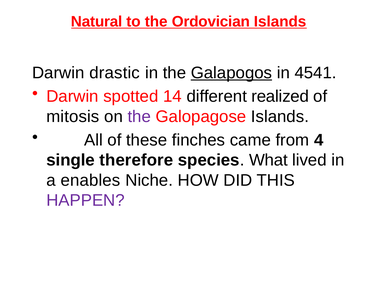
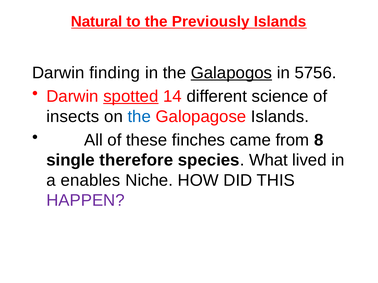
Ordovician: Ordovician -> Previously (211, 22)
drastic: drastic -> finding (115, 73)
4541: 4541 -> 5756 (316, 73)
spotted underline: none -> present (131, 97)
realized: realized -> science (280, 97)
mitosis: mitosis -> insects (73, 117)
the colour: purple -> blue (139, 117)
4: 4 -> 8 (319, 140)
